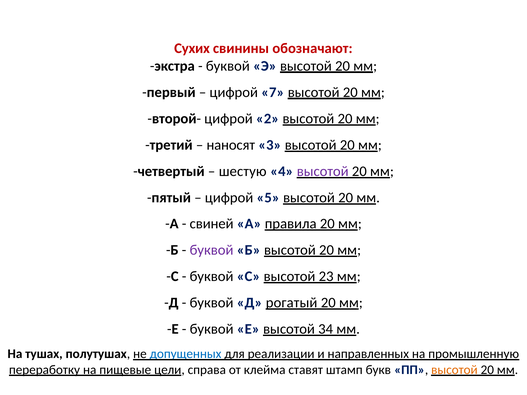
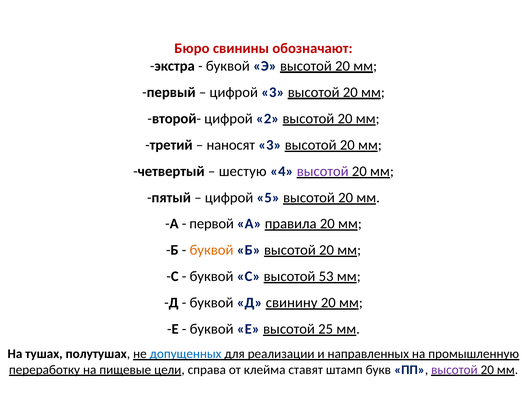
Сухих: Сухих -> Бюро (192, 48)
цифрой 7: 7 -> 3 (273, 92)
свиней: свиней -> первой (212, 224)
буквой colour: purple -> orange (212, 250)
23: 23 -> 53 (326, 277)
рогатый: рогатый -> свинину (292, 303)
34: 34 -> 25 (326, 329)
высотой colour: orange -> purple (454, 370)
